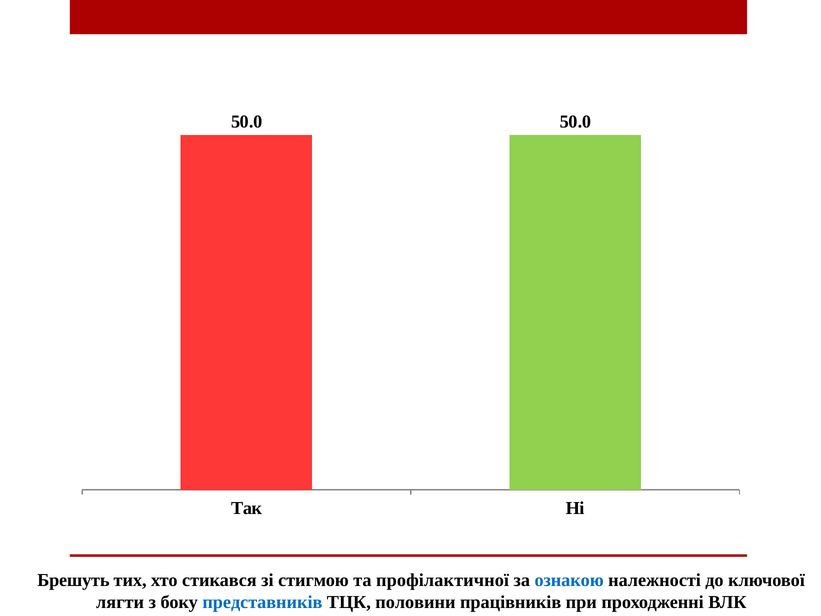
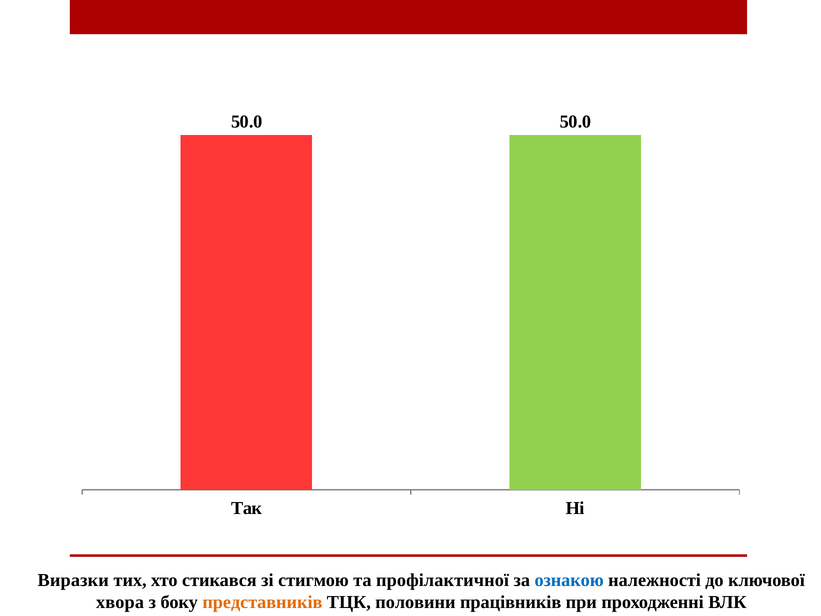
Брешуть: Брешуть -> Виразки (73, 580)
лягти: лягти -> хвора (120, 602)
представників colour: blue -> orange (262, 602)
